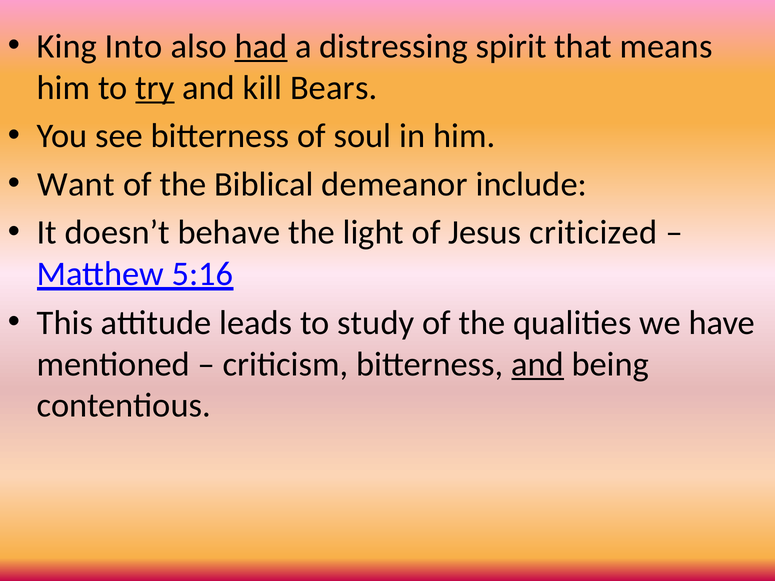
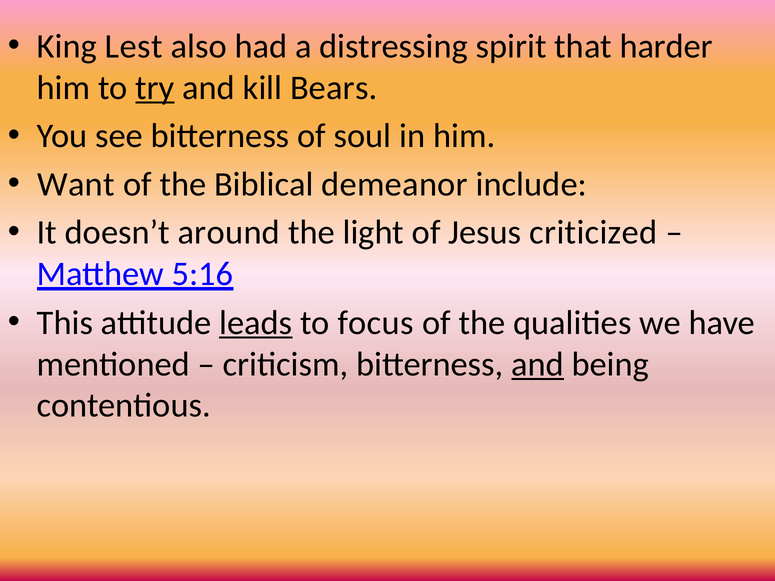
Into: Into -> Lest (134, 46)
had underline: present -> none (261, 46)
means: means -> harder (666, 46)
behave: behave -> around (229, 233)
leads underline: none -> present (256, 323)
study: study -> focus (376, 323)
